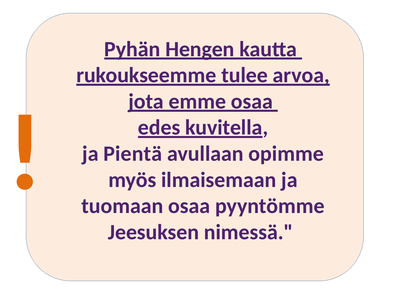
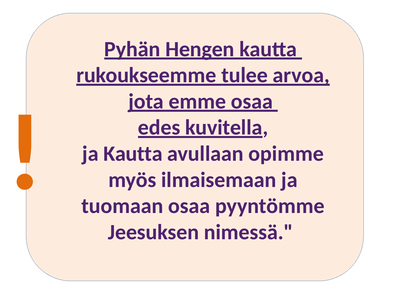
ja Pientä: Pientä -> Kautta (133, 154)
